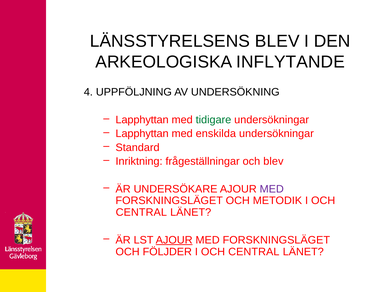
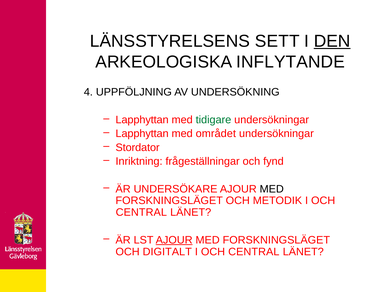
LÄNSSTYRELSENS BLEV: BLEV -> SETT (277, 41)
DEN underline: none -> present (332, 41)
enskilda: enskilda -> området (216, 134)
Standard: Standard -> Stordator (138, 148)
och blev: blev -> fynd (273, 162)
MED colour: purple -> black (272, 189)
FÖLJDER: FÖLJDER -> DIGITALT (167, 252)
